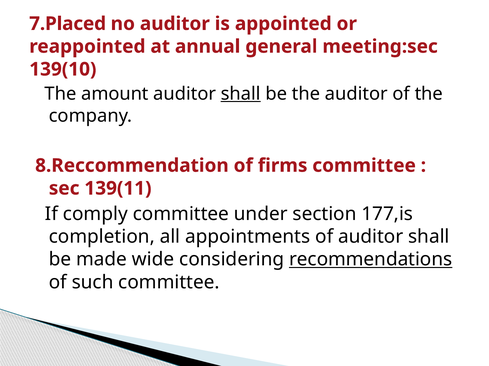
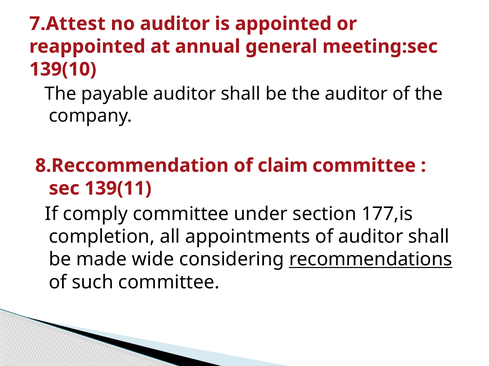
7.Placed: 7.Placed -> 7.Attest (67, 24)
amount: amount -> payable (115, 94)
shall underline: present -> none (241, 94)
firms: firms -> claim (283, 166)
